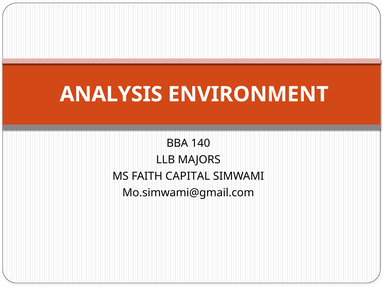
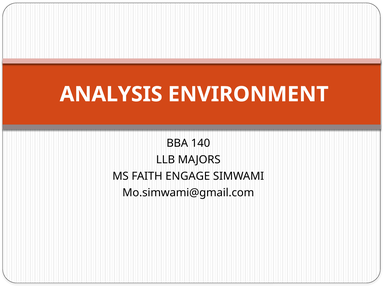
CAPITAL: CAPITAL -> ENGAGE (188, 176)
